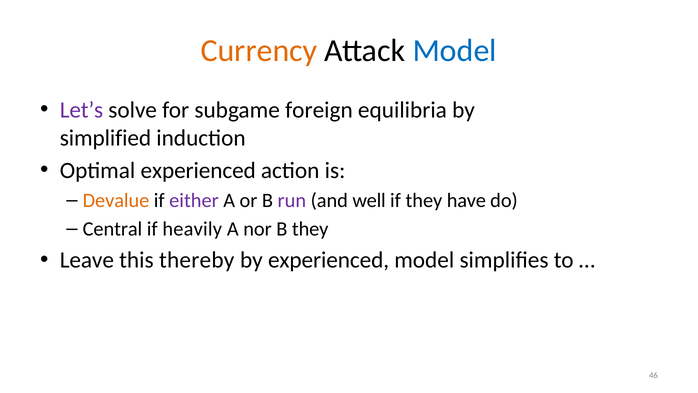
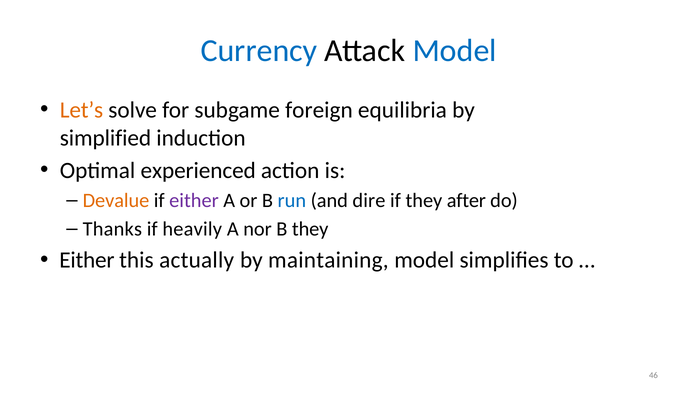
Currency colour: orange -> blue (259, 51)
Let’s colour: purple -> orange (81, 110)
run colour: purple -> blue (292, 200)
well: well -> dire (369, 200)
have: have -> after (466, 200)
Central: Central -> Thanks (112, 229)
Leave: Leave -> Either (87, 260)
thereby: thereby -> actually (197, 260)
by experienced: experienced -> maintaining (328, 260)
